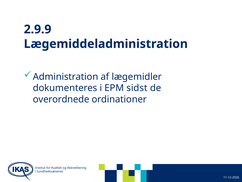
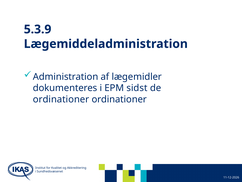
2.9.9: 2.9.9 -> 5.3.9 (38, 29)
overordnede: overordnede -> ordinationer (61, 99)
